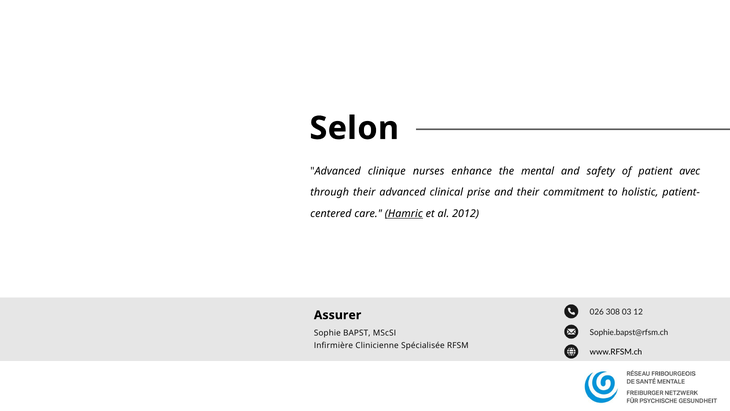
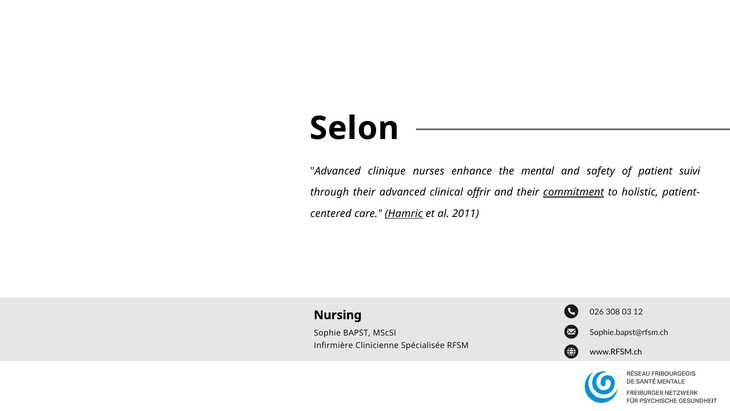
avec: avec -> suivi (690, 171)
prise: prise -> offrir (479, 192)
commitment underline: none -> present (574, 192)
2012: 2012 -> 2011 (466, 213)
Assurer: Assurer -> Nursing (338, 315)
